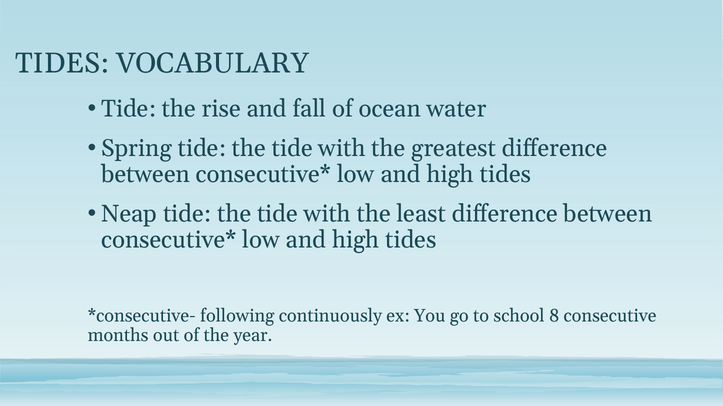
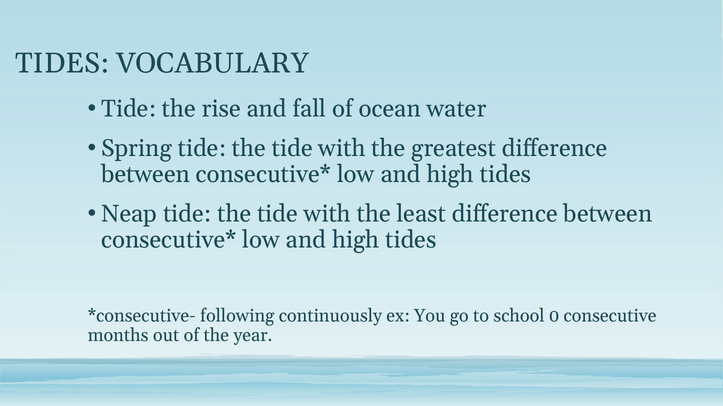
8: 8 -> 0 (554, 316)
